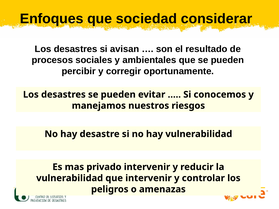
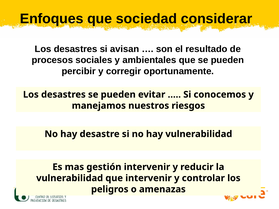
privado: privado -> gestión (104, 167)
